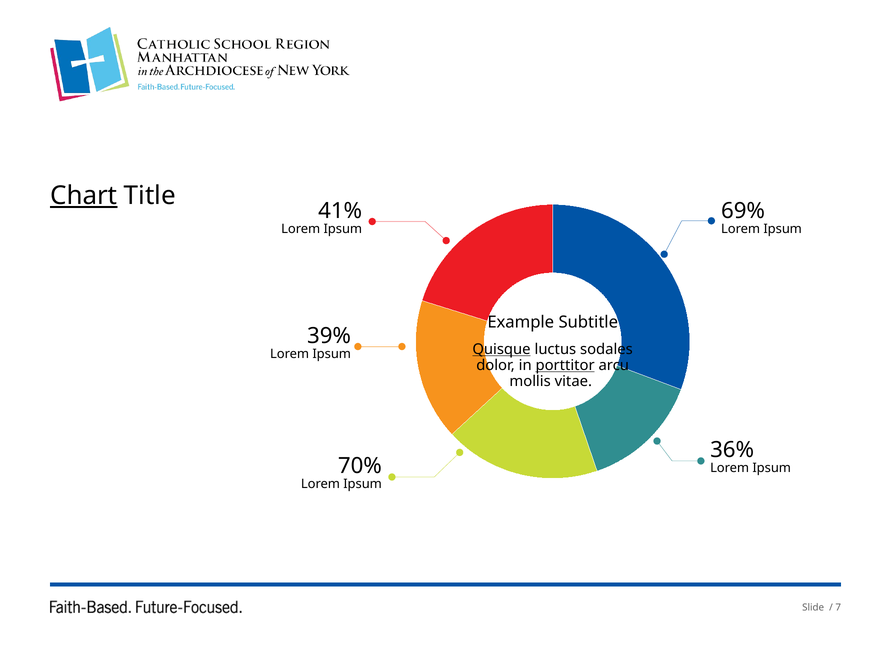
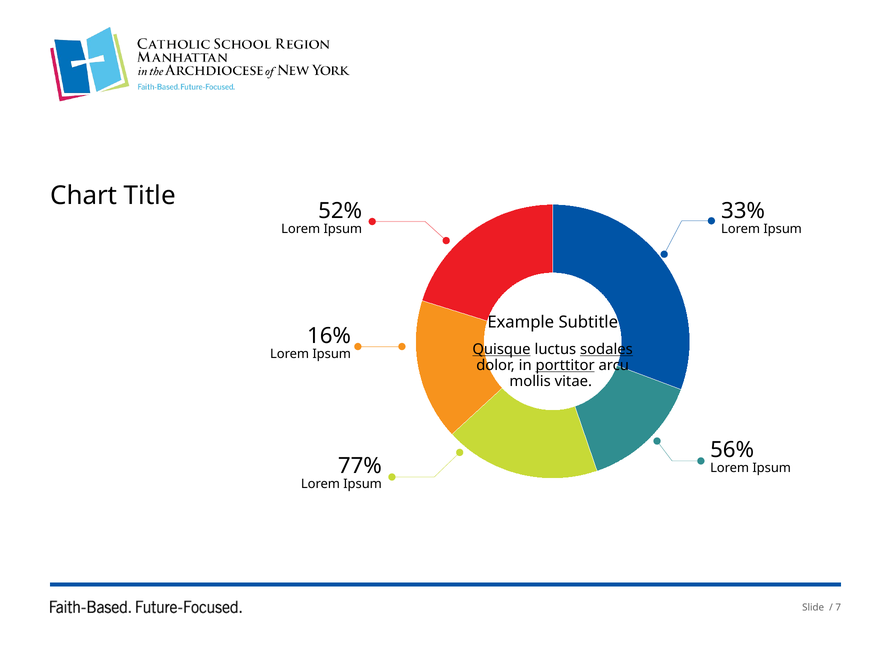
Chart underline: present -> none (84, 196)
69%: 69% -> 33% (743, 211)
41%: 41% -> 52% (340, 211)
39%: 39% -> 16% (329, 336)
sodales underline: none -> present (606, 350)
36%: 36% -> 56% (732, 450)
70%: 70% -> 77% (360, 466)
